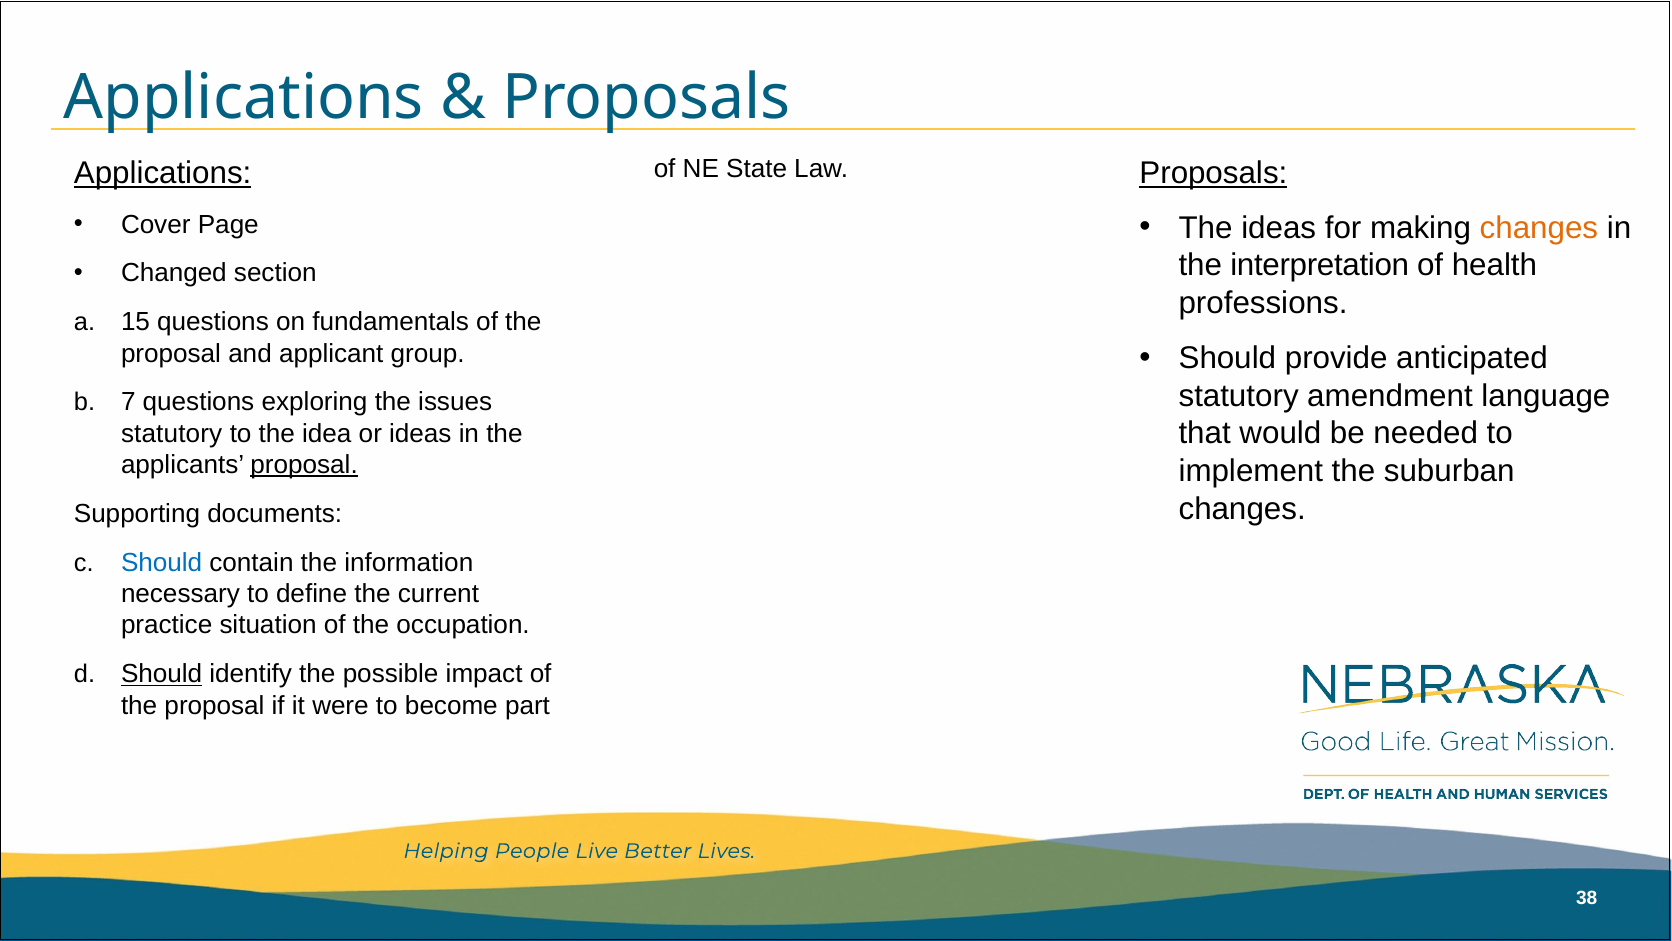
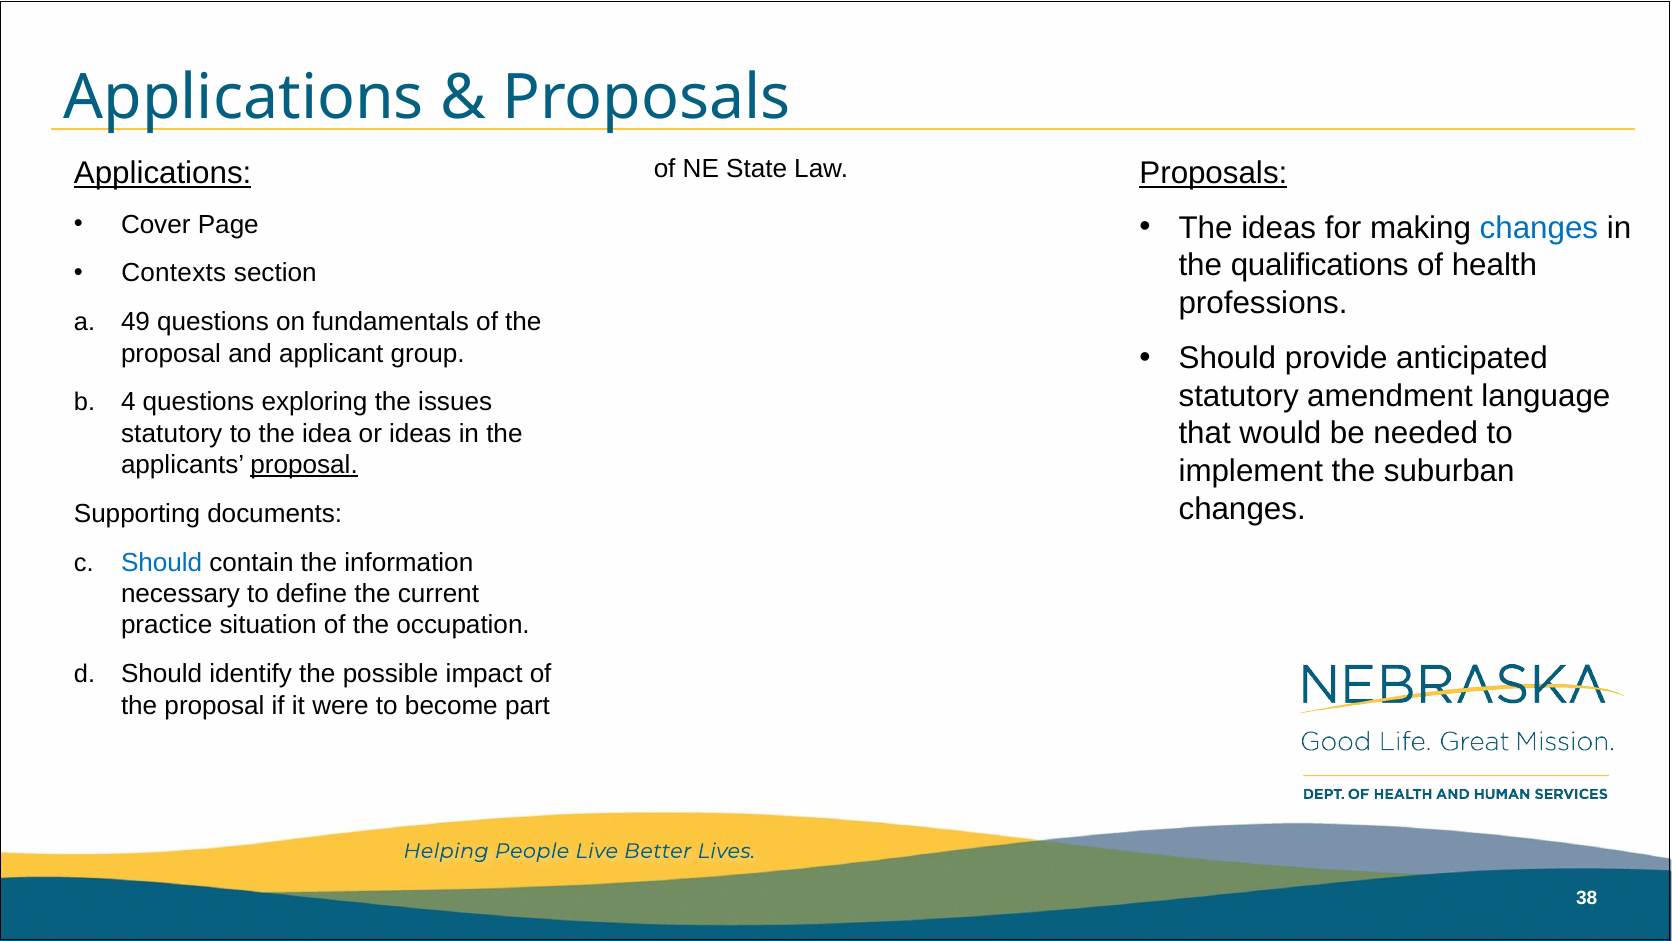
changes colour: orange -> blue (1539, 228)
interpretation: interpretation -> qualifications (1320, 265)
Changed: Changed -> Contexts (174, 273)
15: 15 -> 49 (135, 322)
7: 7 -> 4 (128, 402)
Should underline: present -> none (162, 674)
